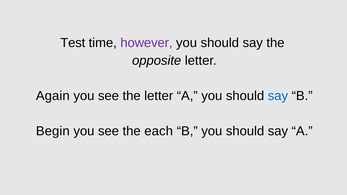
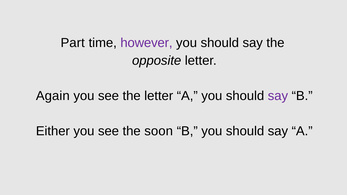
Test: Test -> Part (73, 43)
say colour: blue -> purple (278, 96)
Begin: Begin -> Either (53, 131)
each: each -> soon (159, 131)
